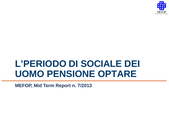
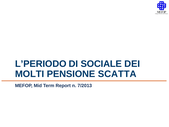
UOMO: UOMO -> MOLTI (30, 74)
OPTARE: OPTARE -> SCATTA (117, 74)
